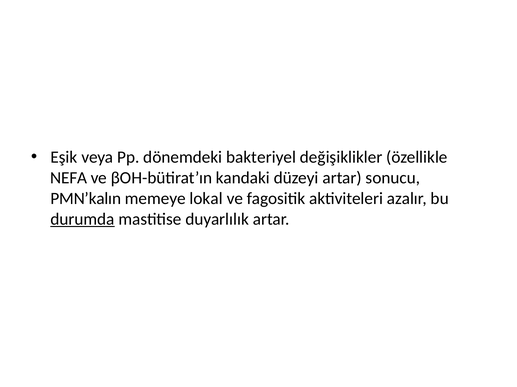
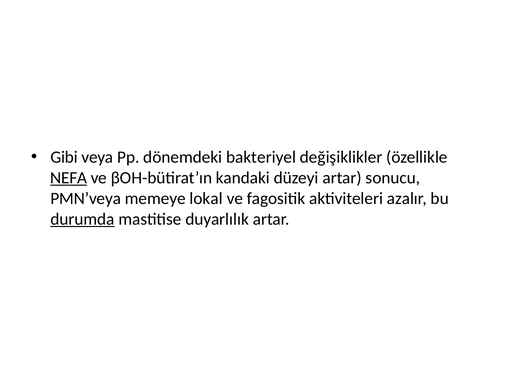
Eşik: Eşik -> Gibi (64, 158)
NEFA underline: none -> present (69, 178)
PMN’kalın: PMN’kalın -> PMN’veya (86, 199)
